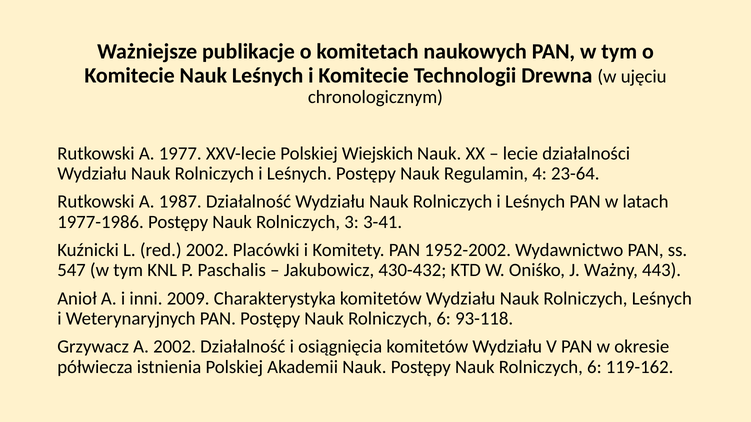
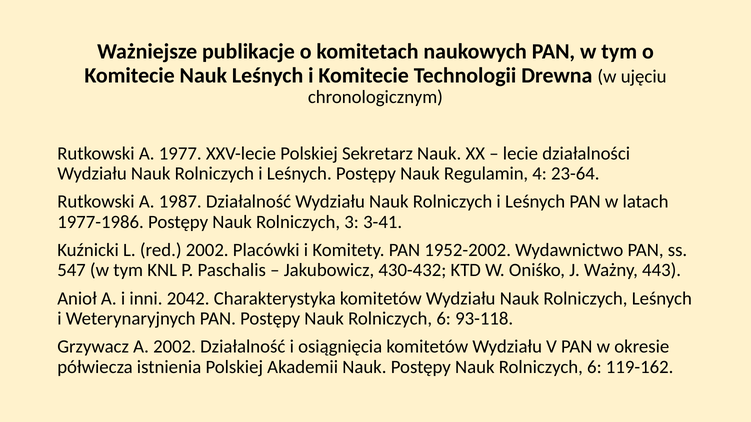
Wiejskich: Wiejskich -> Sekretarz (378, 154)
2009: 2009 -> 2042 (188, 299)
